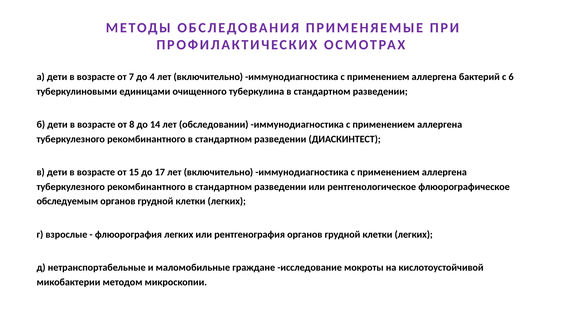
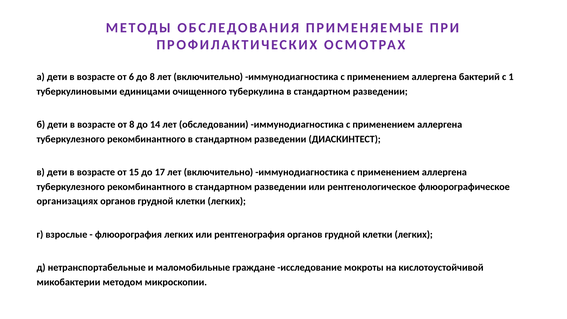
7: 7 -> 6 (131, 77)
до 4: 4 -> 8 (152, 77)
6: 6 -> 1 (511, 77)
обследуемым: обследуемым -> организациях (67, 201)
